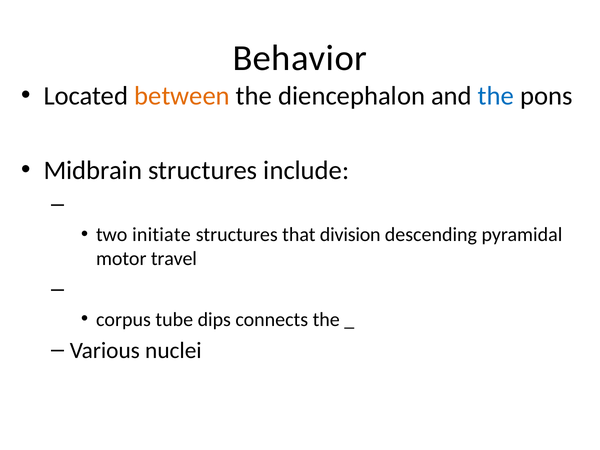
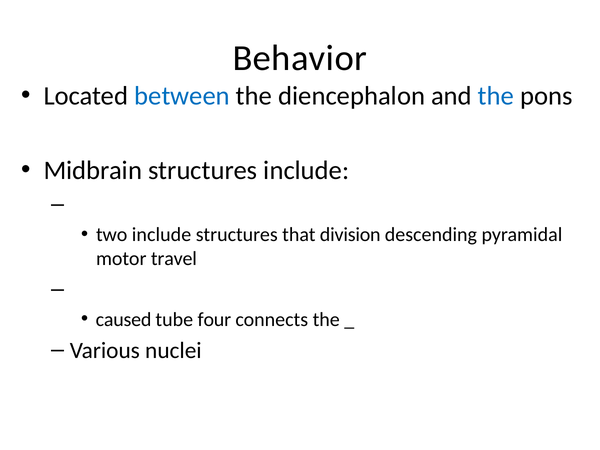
between colour: orange -> blue (182, 96)
two initiate: initiate -> include (162, 235)
corpus: corpus -> caused (124, 319)
dips: dips -> four (214, 319)
